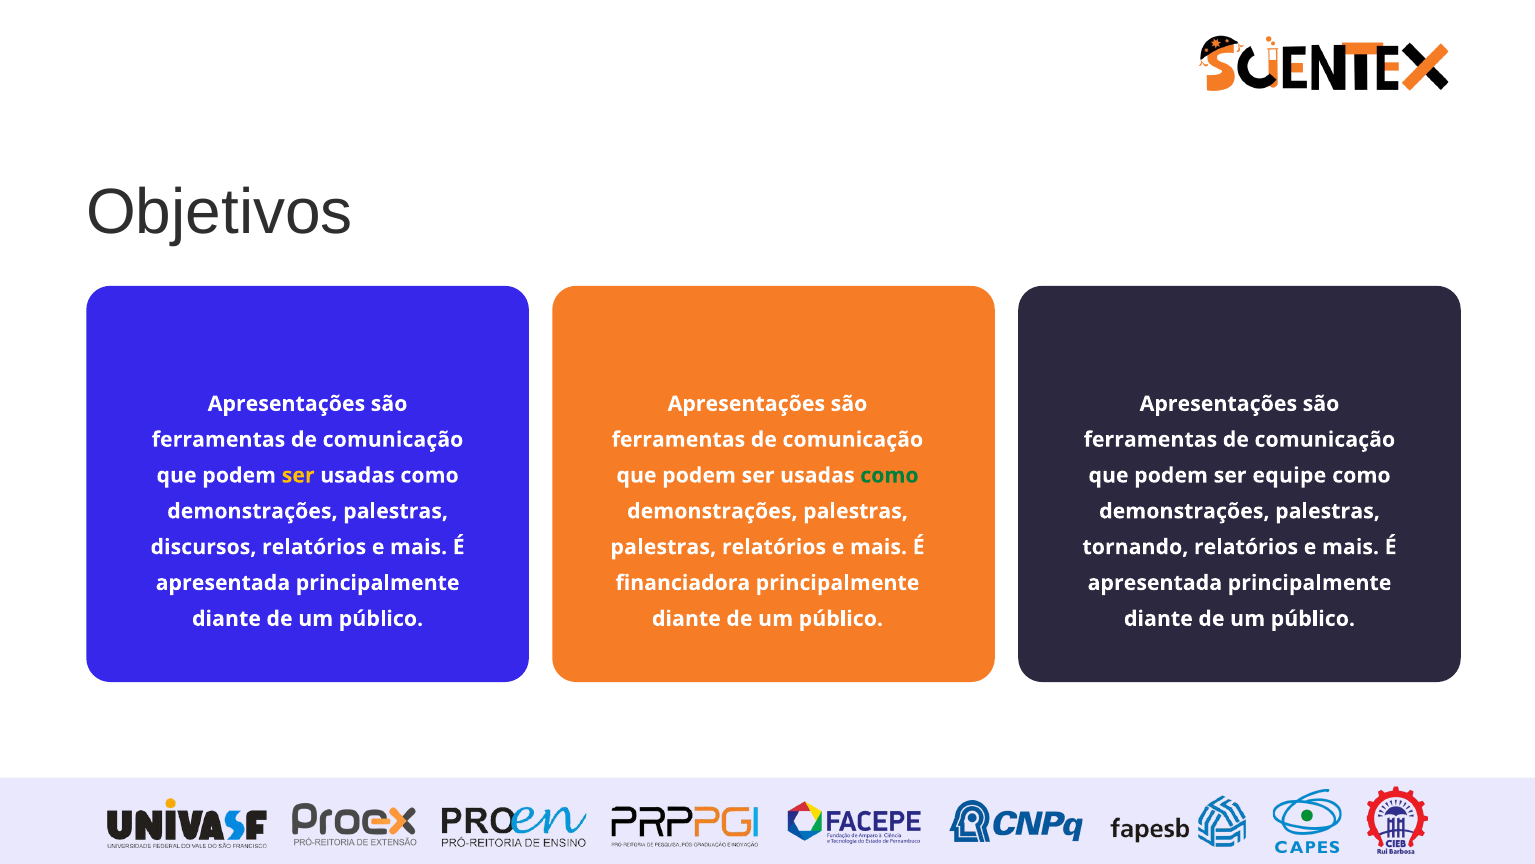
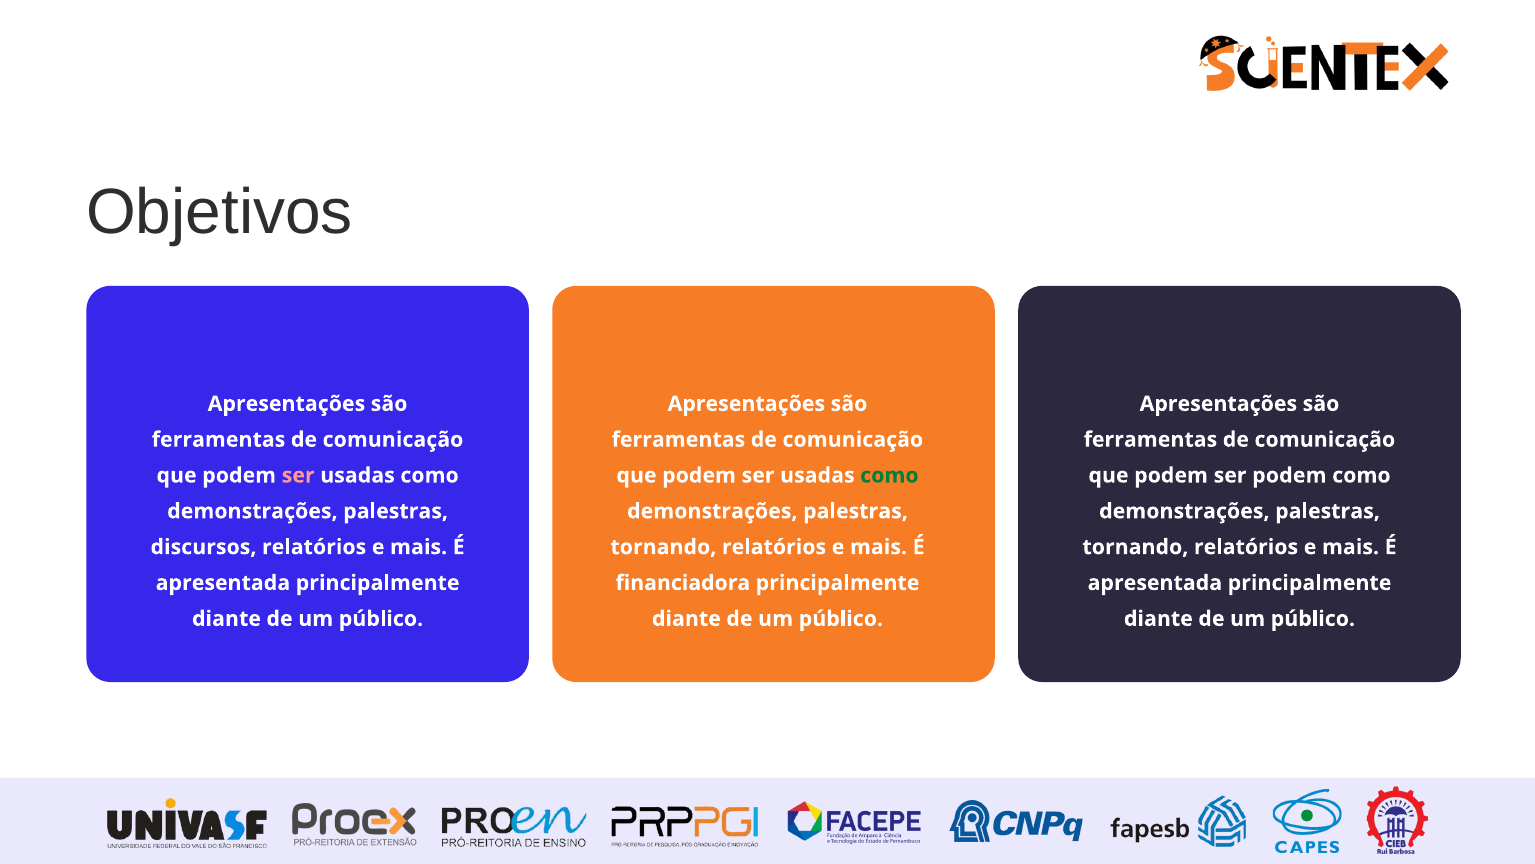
ser colour: yellow -> pink (298, 475)
ser equipe: equipe -> podem (1289, 475)
palestras: palestras -> tornando (663, 547)
